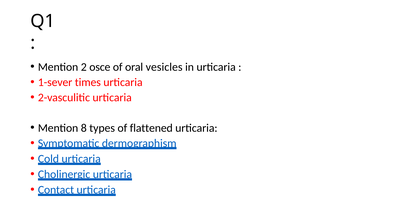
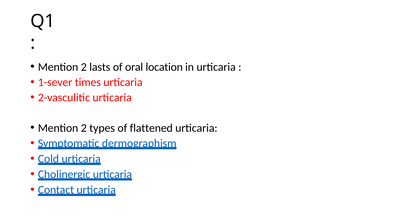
osce: osce -> lasts (100, 67)
vesicles: vesicles -> location (164, 67)
8: 8 -> 2 (84, 128)
